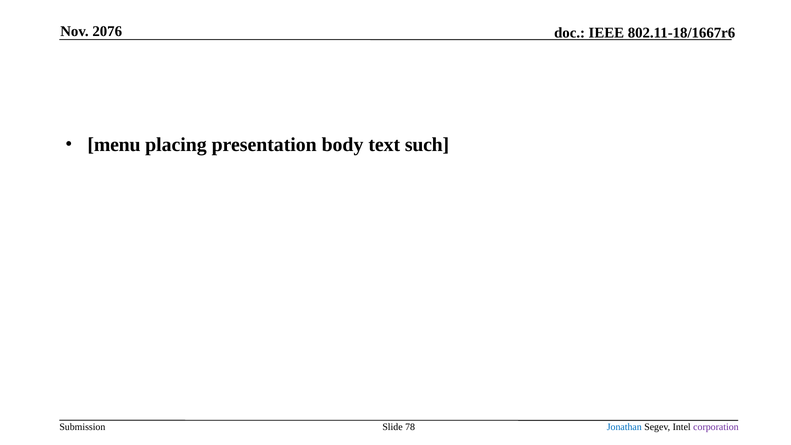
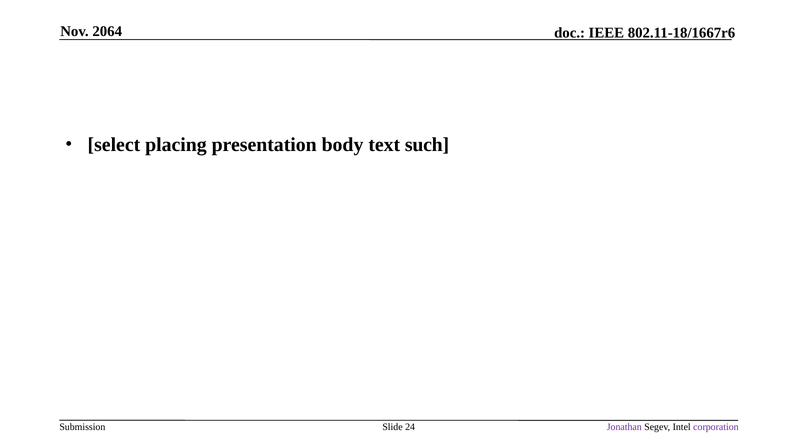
2076: 2076 -> 2064 (107, 31)
menu: menu -> select (114, 145)
78: 78 -> 24 (410, 427)
Jonathan colour: blue -> purple (624, 427)
